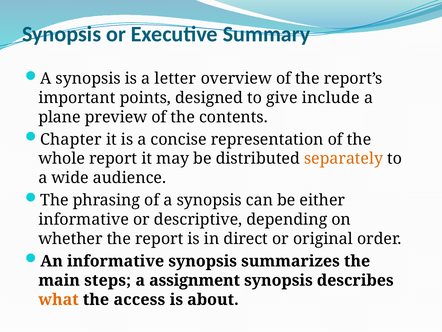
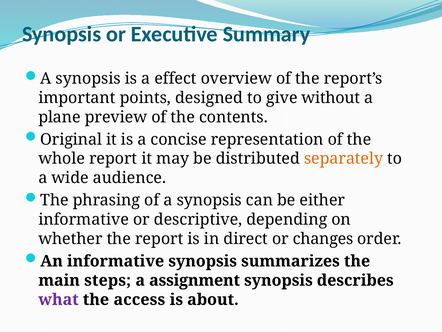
letter: letter -> effect (175, 79)
include: include -> without (331, 98)
Chapter: Chapter -> Original (71, 139)
original: original -> changes (323, 238)
what colour: orange -> purple (58, 299)
